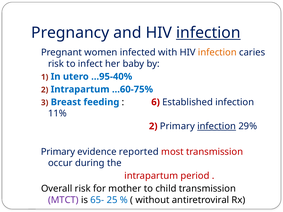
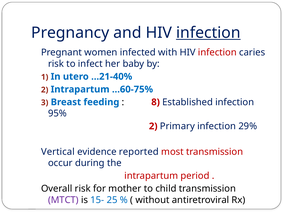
infection colour: orange -> red (217, 53)
...95-40%: ...95-40% -> ...21-40% (112, 77)
6: 6 -> 8 (156, 102)
11%: 11% -> 95% (57, 114)
infection underline: present -> none (217, 126)
Primary: Primary -> Vertical (58, 152)
65-: 65- -> 15- (97, 200)
